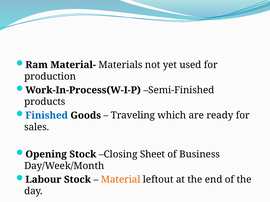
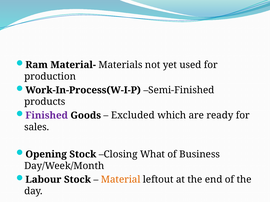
Finished colour: blue -> purple (47, 116)
Traveling: Traveling -> Excluded (133, 116)
Sheet: Sheet -> What (153, 155)
